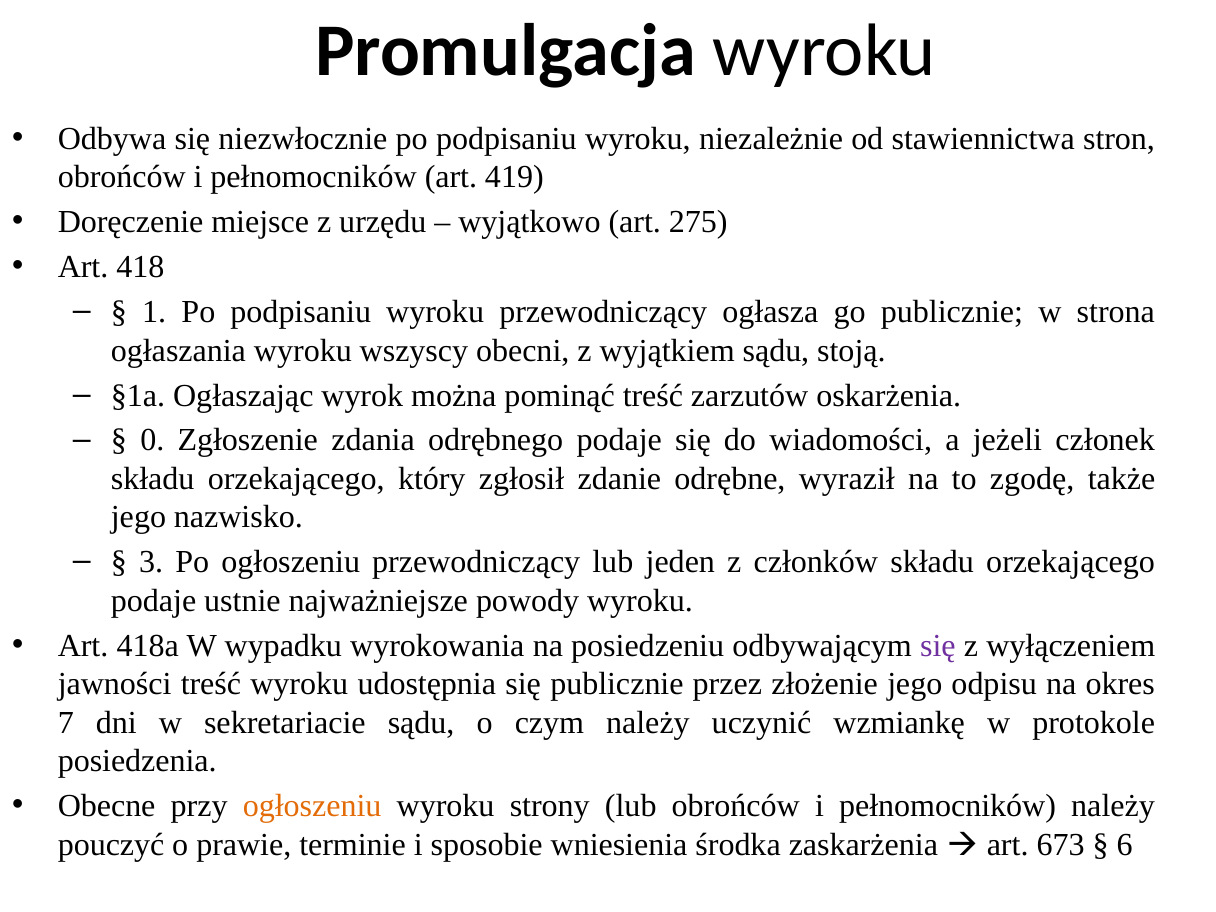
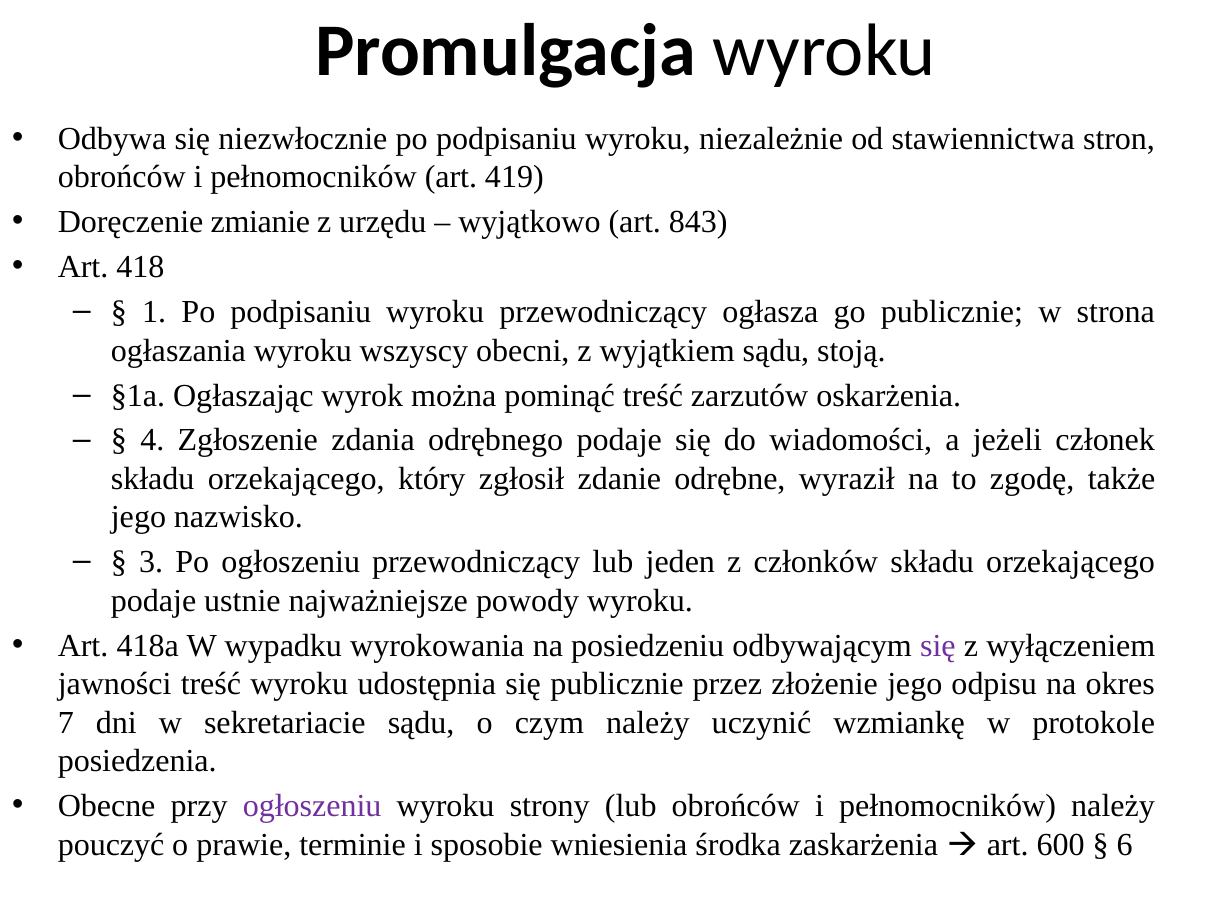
miejsce: miejsce -> zmianie (260, 222)
275: 275 -> 843 (698, 222)
0: 0 -> 4 (152, 440)
ogłoszeniu colour: orange -> purple (312, 806)
673: 673 -> 600 (1061, 844)
